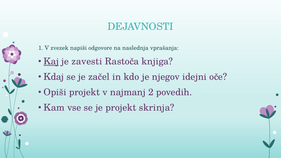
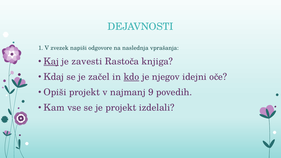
kdo underline: none -> present (131, 77)
2: 2 -> 9 (151, 92)
skrinja: skrinja -> izdelali (157, 108)
